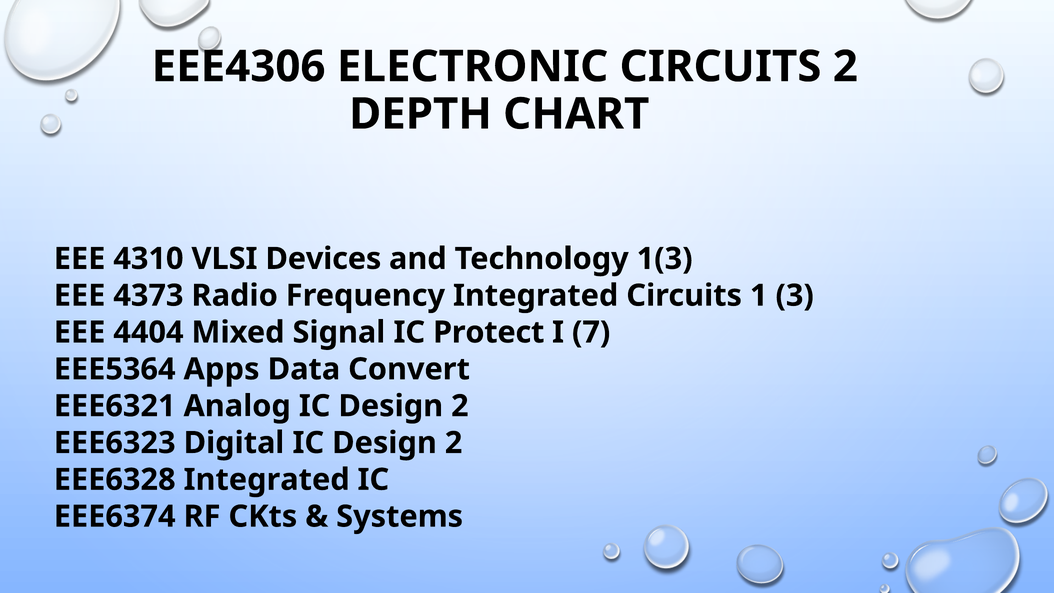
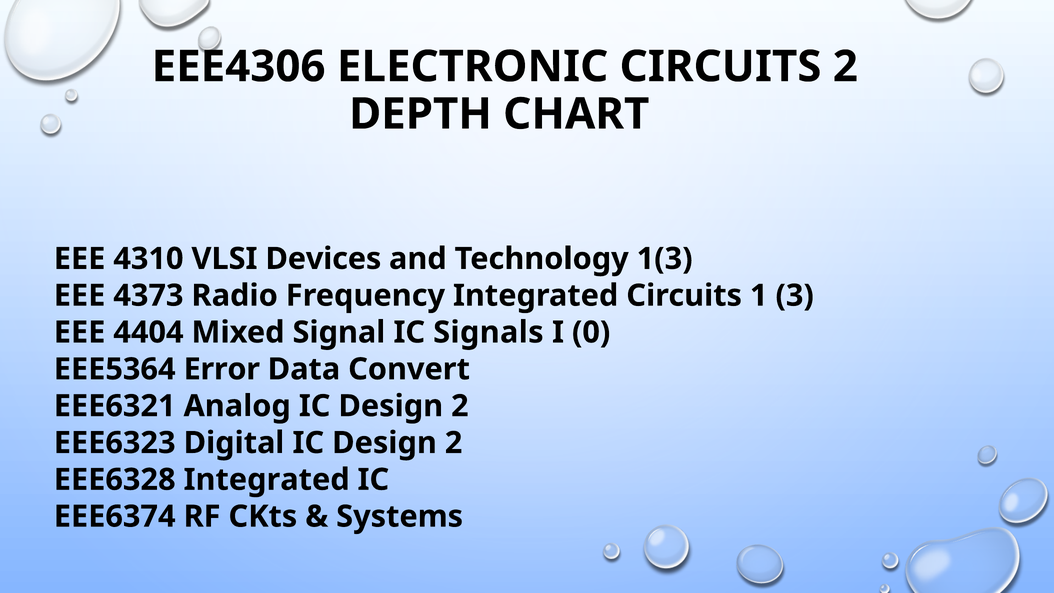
Protect: Protect -> Signals (488, 332)
7: 7 -> 0 (591, 332)
Apps: Apps -> Error (222, 369)
